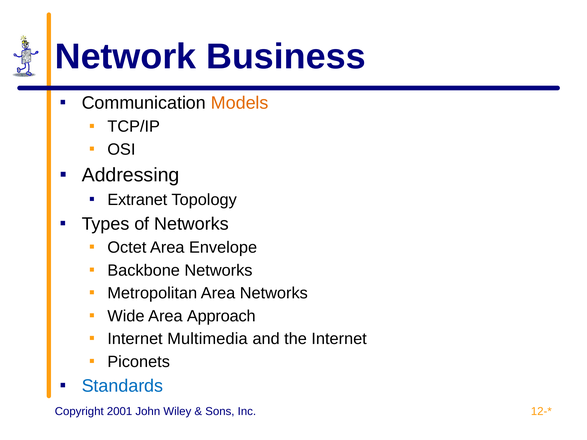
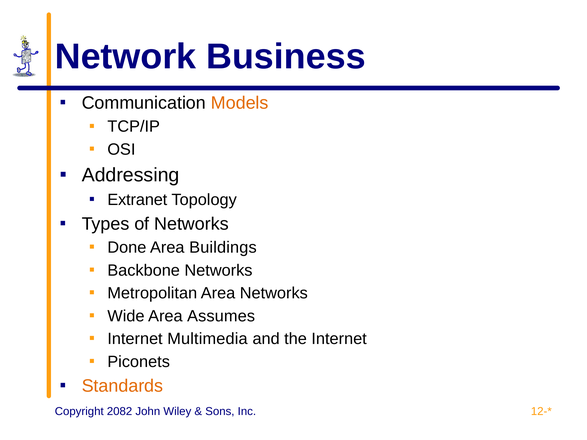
Octet: Octet -> Done (127, 248)
Envelope: Envelope -> Buildings (223, 248)
Approach: Approach -> Assumes (221, 316)
Standards colour: blue -> orange (122, 386)
2001: 2001 -> 2082 (120, 412)
